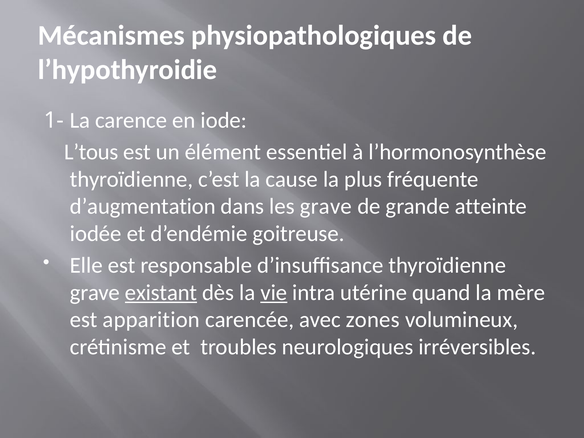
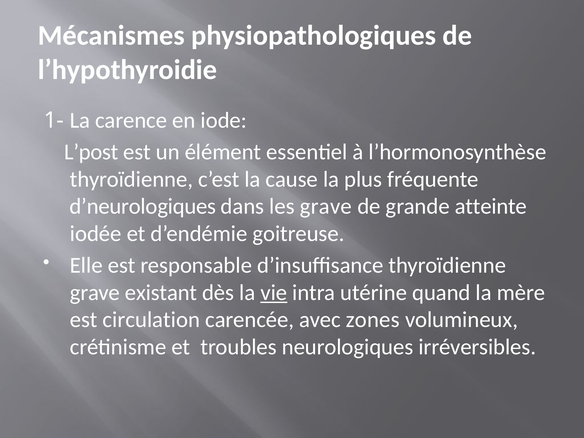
L’tous: L’tous -> L’post (91, 152)
d’augmentation: d’augmentation -> d’neurologiques (143, 206)
existant underline: present -> none (161, 293)
apparition: apparition -> circulation (151, 320)
